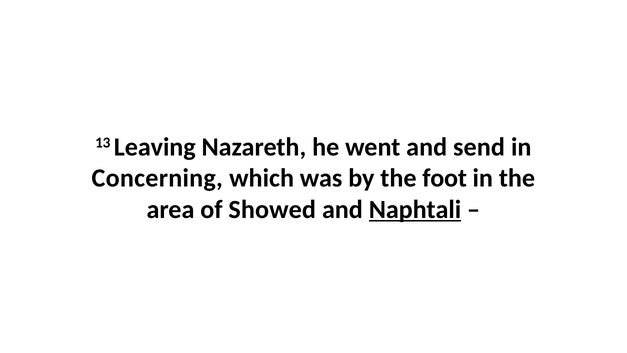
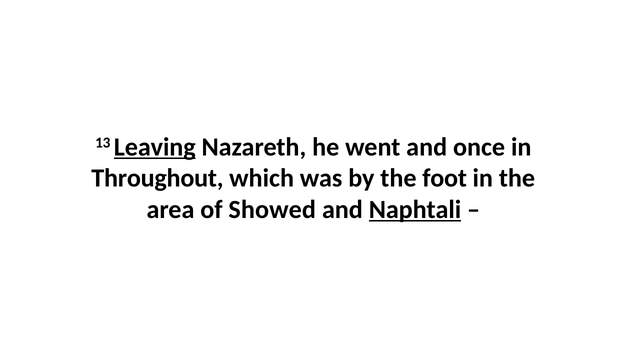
Leaving underline: none -> present (155, 147)
send: send -> once (479, 147)
Concerning: Concerning -> Throughout (157, 178)
